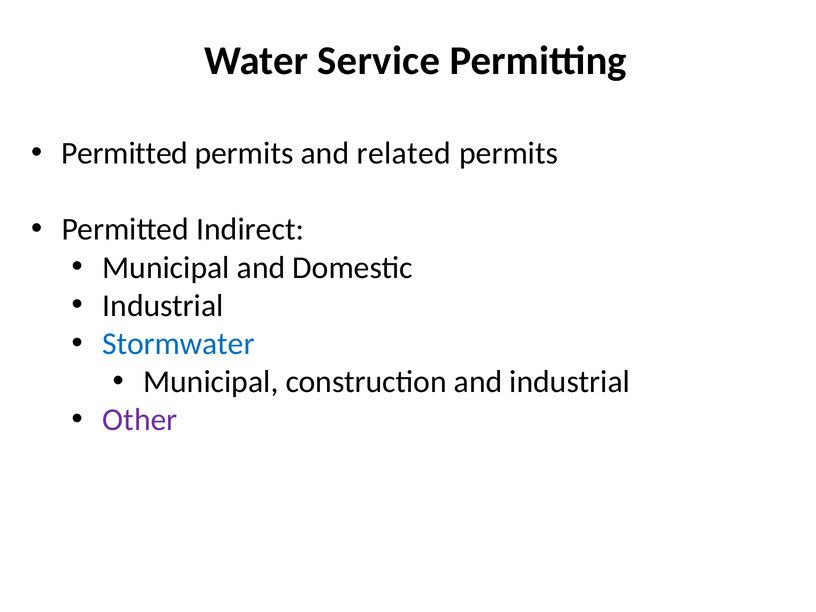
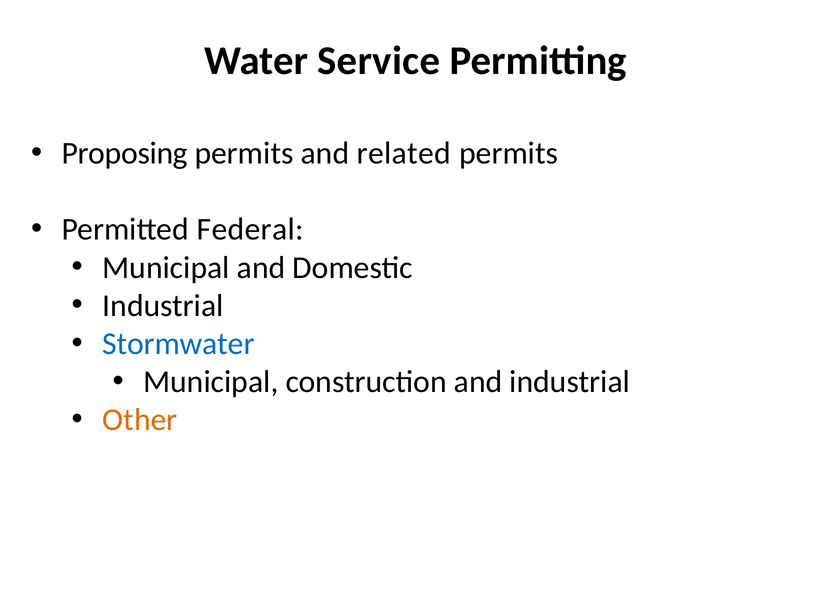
Permitted: Permitted -> Proposing (125, 153)
Indirect: Indirect -> Federal (250, 230)
Other colour: purple -> orange (140, 420)
